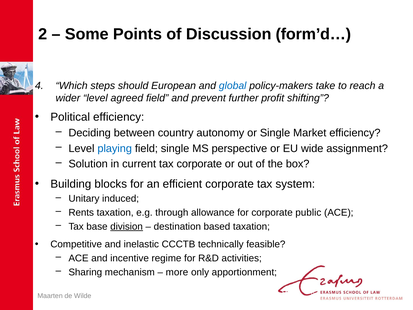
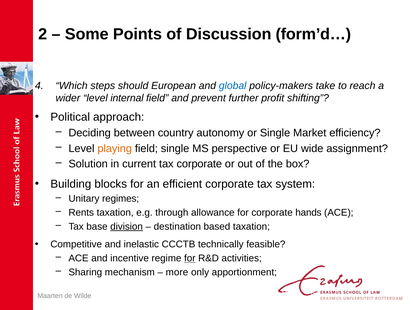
agreed: agreed -> internal (127, 98)
Political efficiency: efficiency -> approach (119, 117)
playing colour: blue -> orange (115, 148)
induced: induced -> regimes (121, 199)
public: public -> hands (308, 212)
for underline: none -> present (190, 258)
